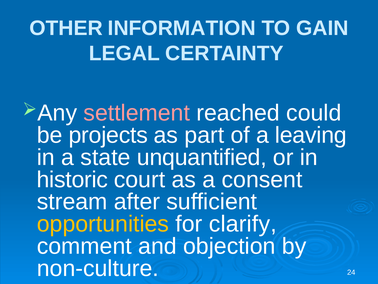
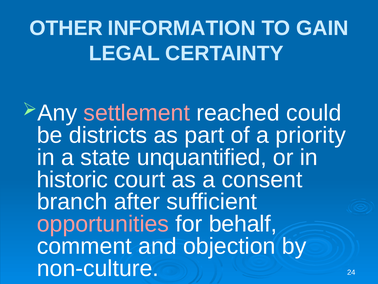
projects: projects -> districts (108, 135)
leaving: leaving -> priority (311, 135)
stream: stream -> branch (72, 201)
opportunities colour: yellow -> pink (103, 224)
clarify: clarify -> behalf (243, 224)
